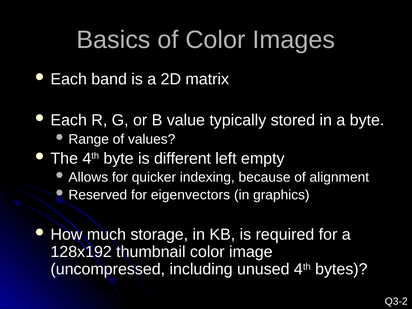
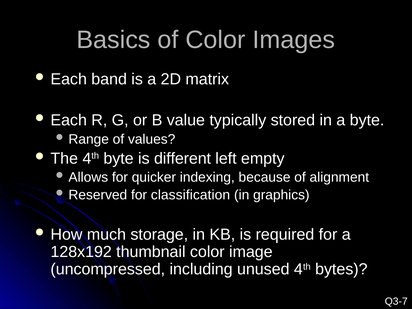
eigenvectors: eigenvectors -> classification (190, 195)
Q3-2: Q3-2 -> Q3-7 (396, 301)
